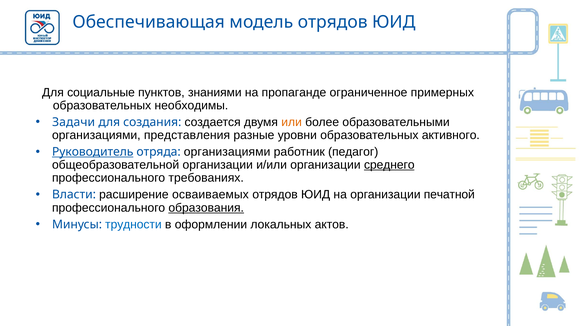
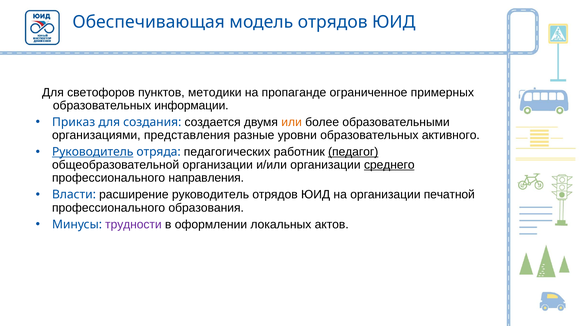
социальные: социальные -> светофоров (101, 92)
знаниями: знаниями -> методики (215, 92)
необходимы: необходимы -> информации (191, 105)
Задачи: Задачи -> Приказ (74, 122)
отряда организациями: организациями -> педагогических (227, 152)
педагог underline: none -> present (353, 152)
требованиях: требованиях -> направления (206, 178)
расширение осваиваемых: осваиваемых -> руководитель (211, 194)
образования underline: present -> none (206, 208)
трудности colour: blue -> purple (133, 224)
